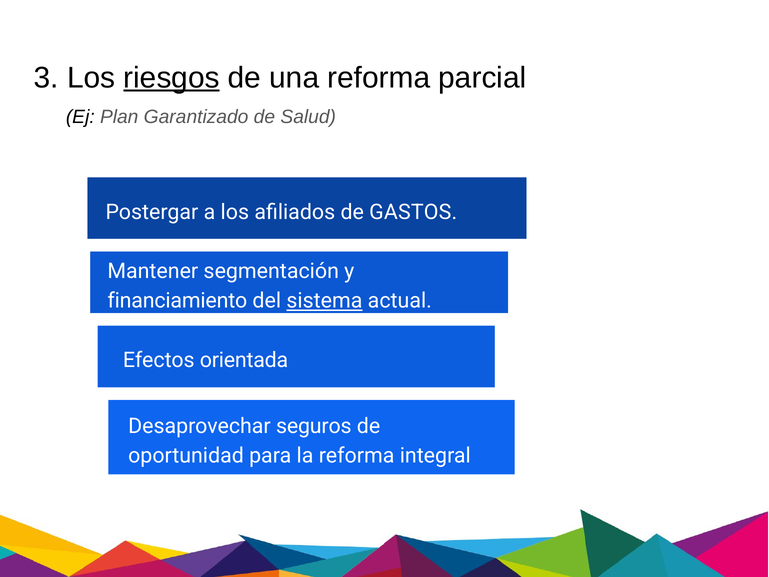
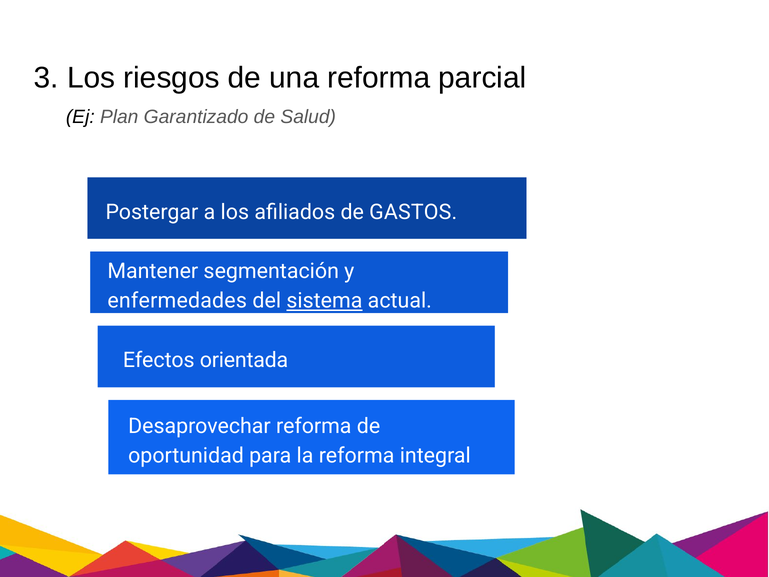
riesgos underline: present -> none (172, 78)
financiamiento: financiamiento -> enfermedades (177, 301)
Desaprovechar seguros: seguros -> reforma (314, 426)
